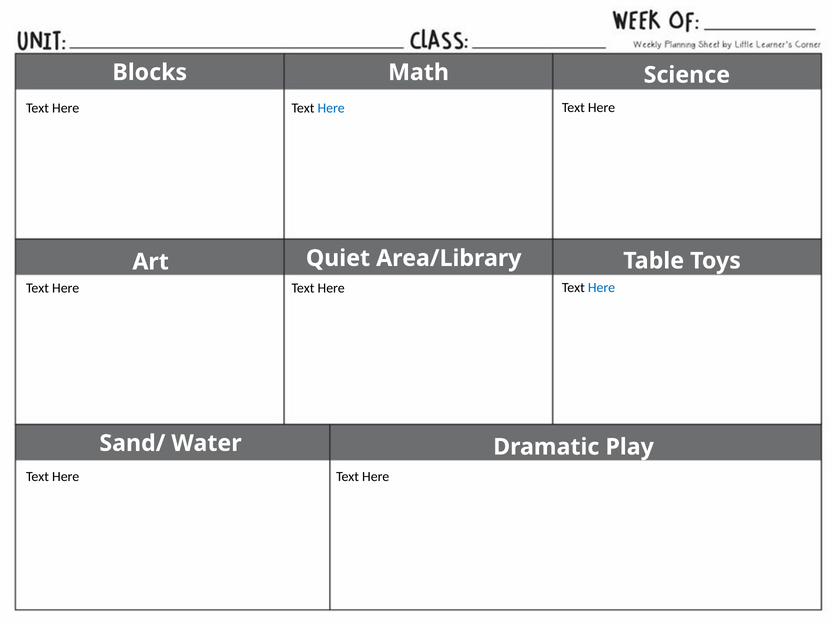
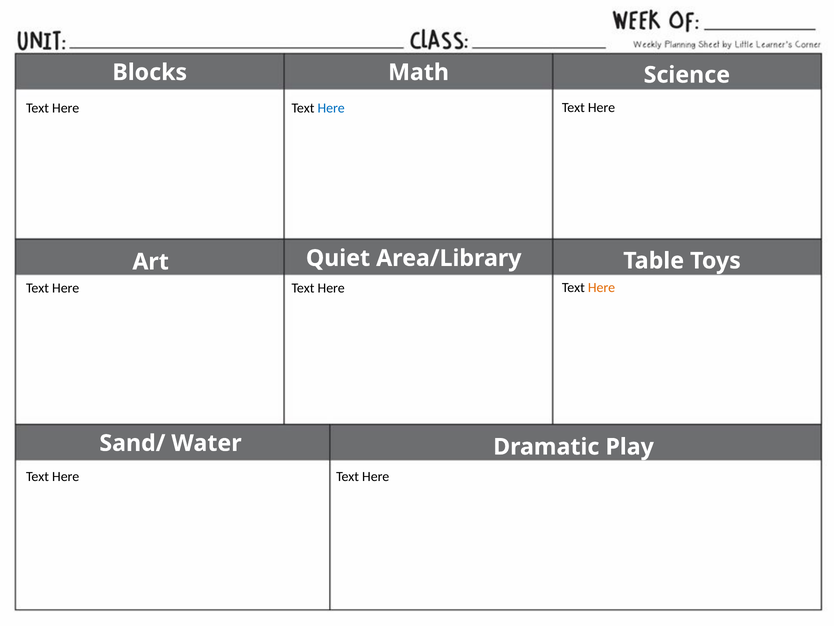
Here colour: blue -> orange (601, 288)
